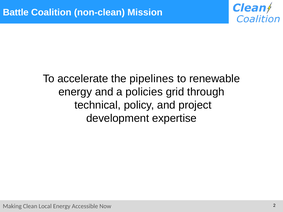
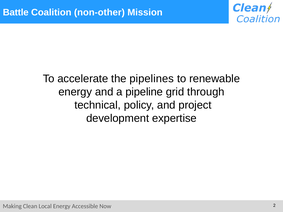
non-clean: non-clean -> non-other (99, 12)
policies: policies -> pipeline (144, 92)
